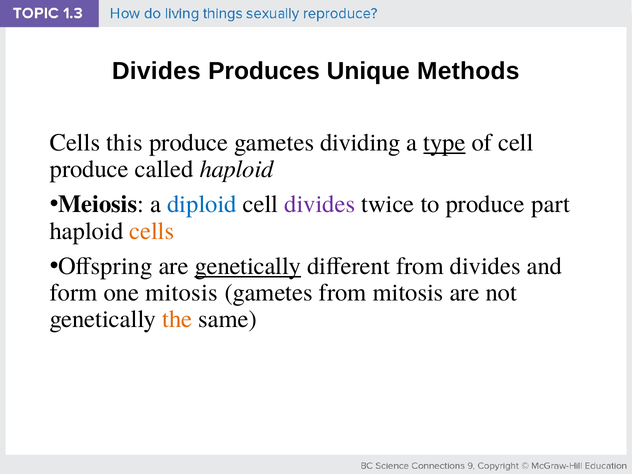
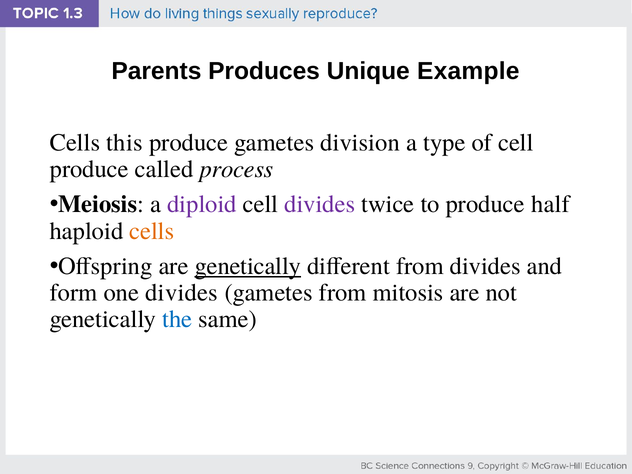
Divides: Divides -> Parents (156, 71)
Methods: Methods -> Example (468, 71)
dividing: dividing -> division (360, 142)
type underline: present -> none (444, 142)
called haploid: haploid -> process (237, 169)
diploid colour: blue -> purple (202, 204)
part: part -> half (551, 204)
one mitosis: mitosis -> divides (182, 293)
the colour: orange -> blue (177, 319)
